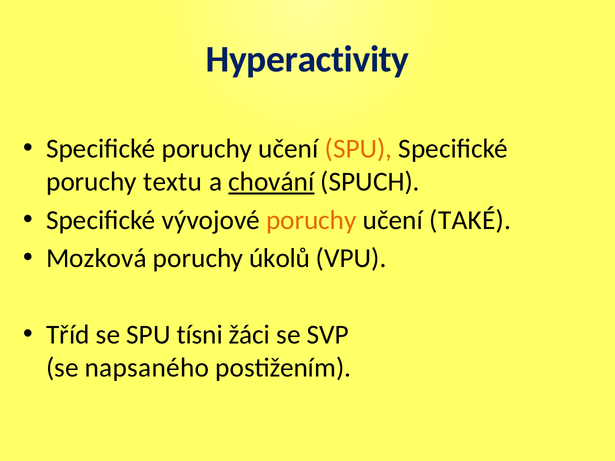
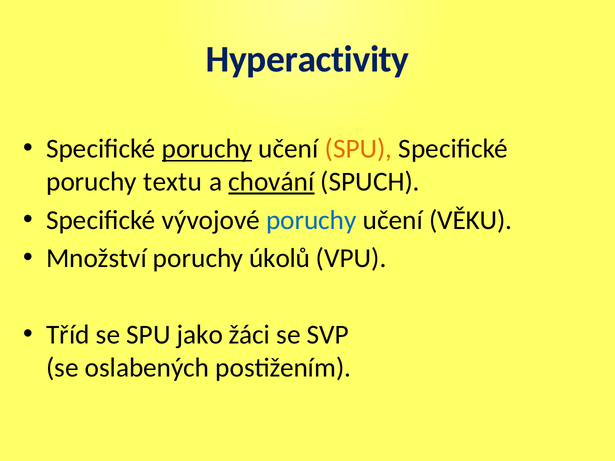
poruchy underline: none -> present (207, 149)
poruchy colour: orange -> blue (311, 220)
TAKÉ: TAKÉ -> VĚKU (471, 220)
Mozková: Mozková -> Množství (96, 258)
tísni: tísni -> jako (200, 335)
napsaného: napsaného -> oslabených (147, 368)
